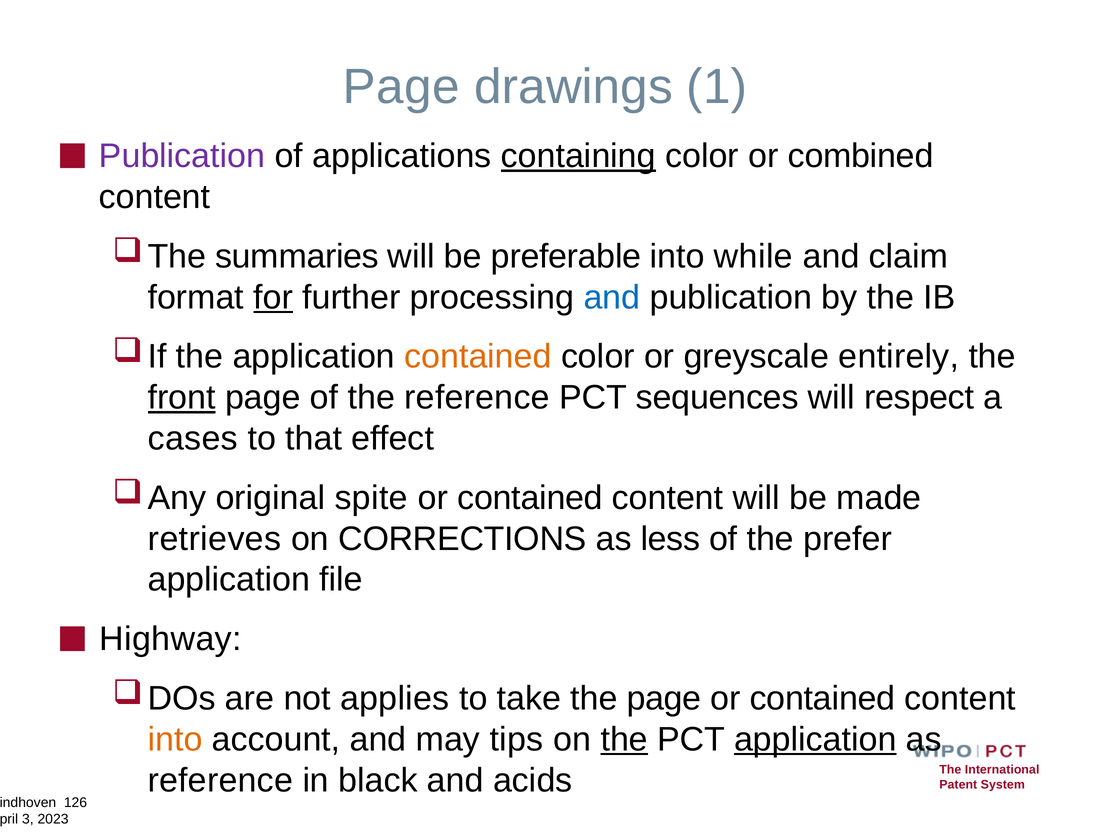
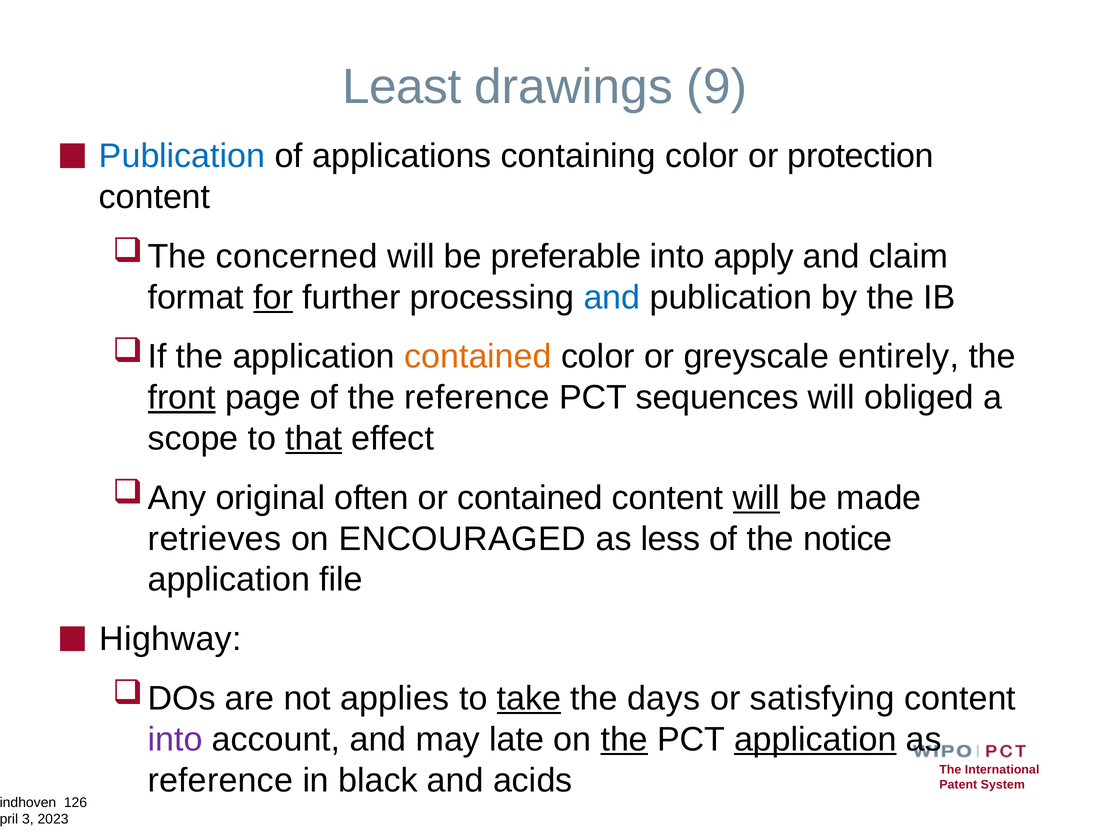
Page: Page -> Least (402, 87)
1: 1 -> 9 (717, 87)
Publication colour: purple -> blue (182, 156)
containing underline: present -> none (578, 156)
combined: combined -> protection (861, 156)
summaries: summaries -> concerned (297, 256)
while: while -> apply (754, 256)
respect: respect -> obliged (919, 398)
cases: cases -> scope (193, 439)
that underline: none -> present (314, 439)
spite: spite -> often (372, 498)
will underline: none -> present (756, 498)
CORRECTIONS: CORRECTIONS -> ENCOURAGED (462, 539)
prefer: prefer -> notice (848, 539)
take underline: none -> present (529, 699)
the page: page -> days (664, 699)
contained: contained -> satisfying (822, 699)
into colour: orange -> purple (175, 740)
tips: tips -> late (517, 740)
